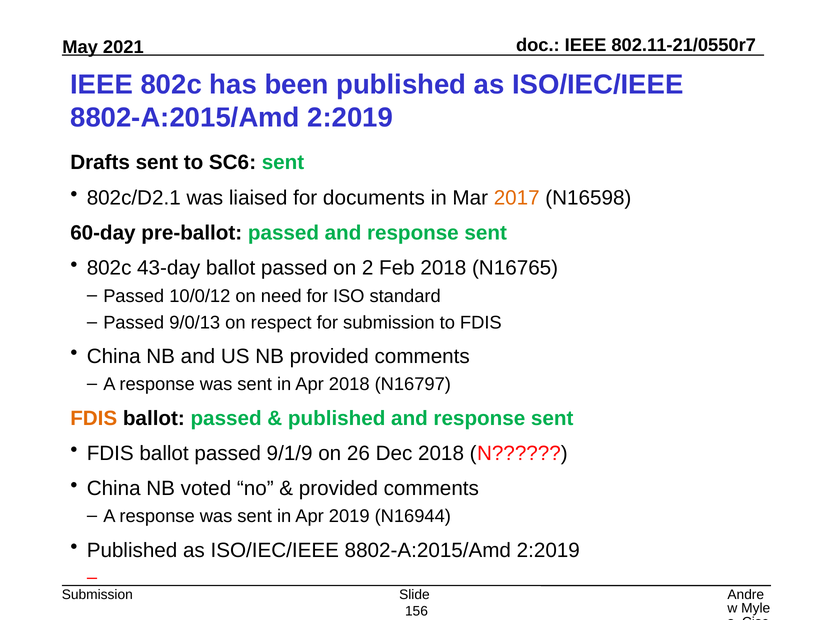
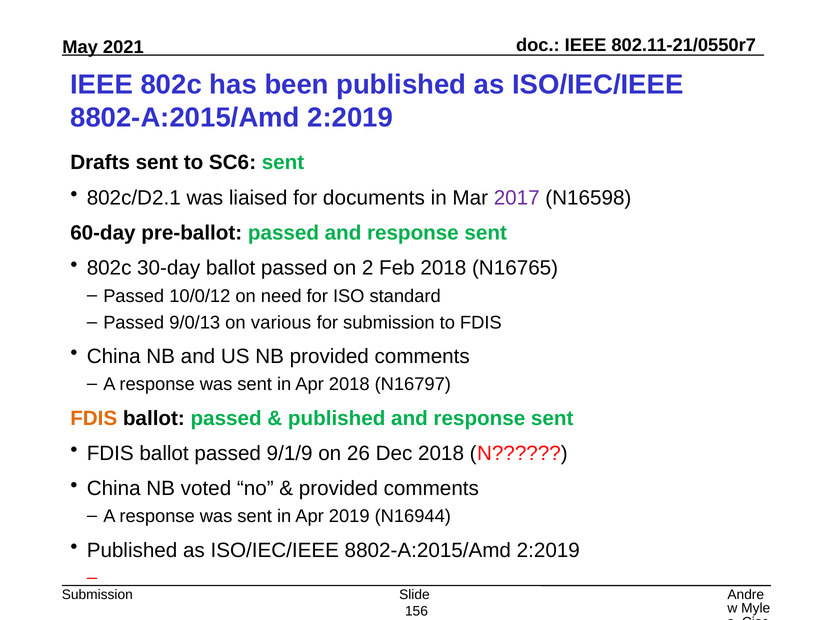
2017 colour: orange -> purple (517, 198)
43-day: 43-day -> 30-day (169, 268)
respect: respect -> various (281, 322)
